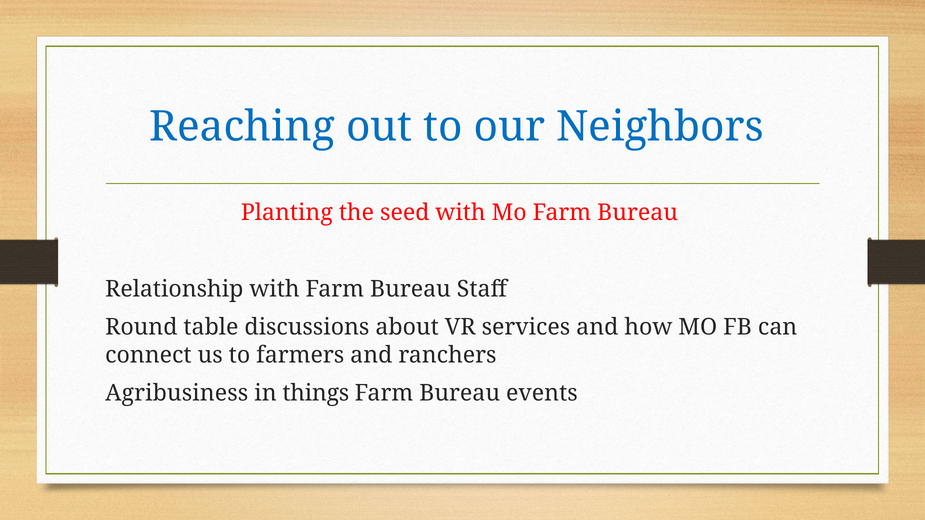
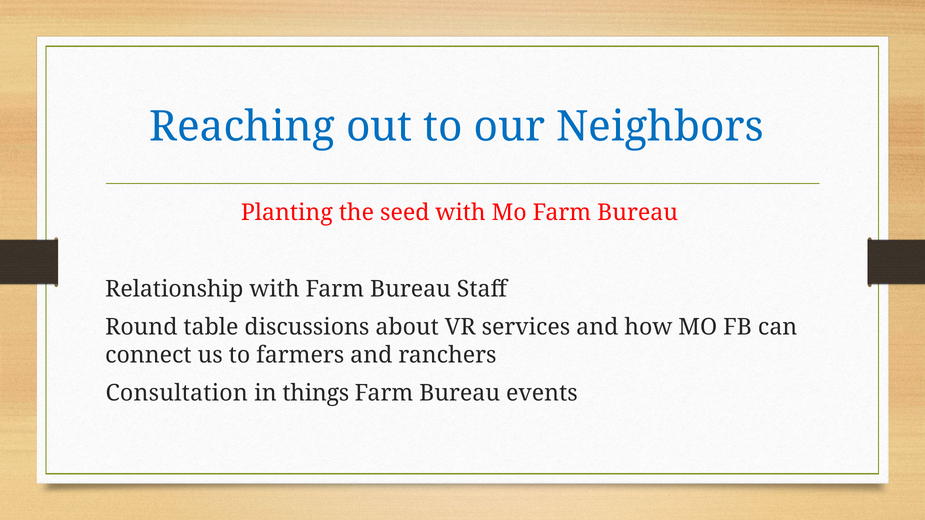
Agribusiness: Agribusiness -> Consultation (177, 393)
